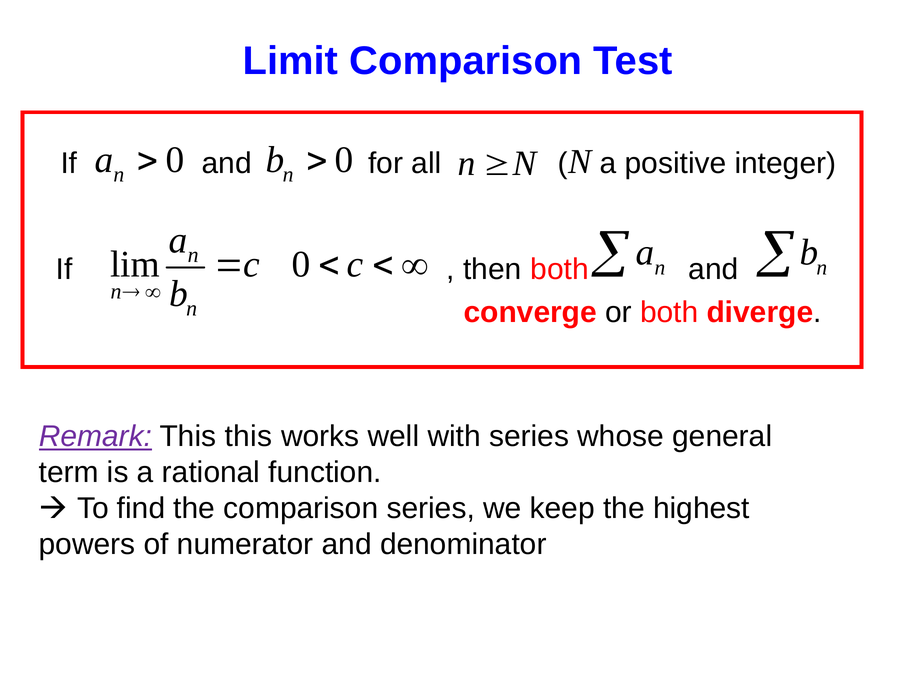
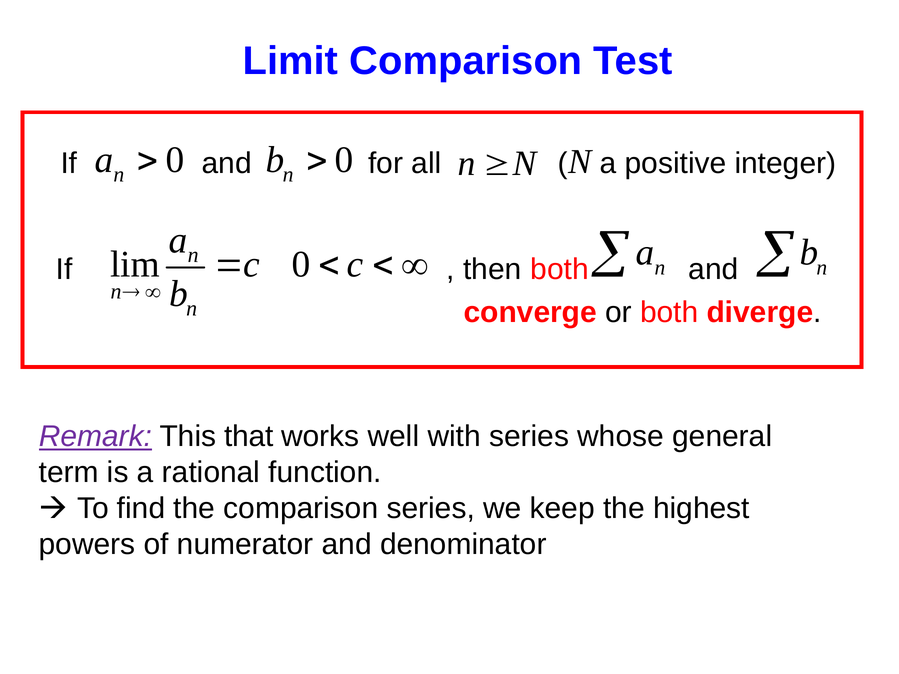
This this: this -> that (249, 437)
